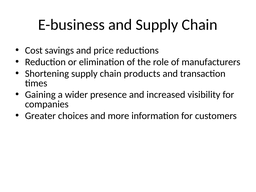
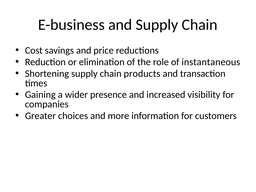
manufacturers: manufacturers -> instantaneous (211, 62)
